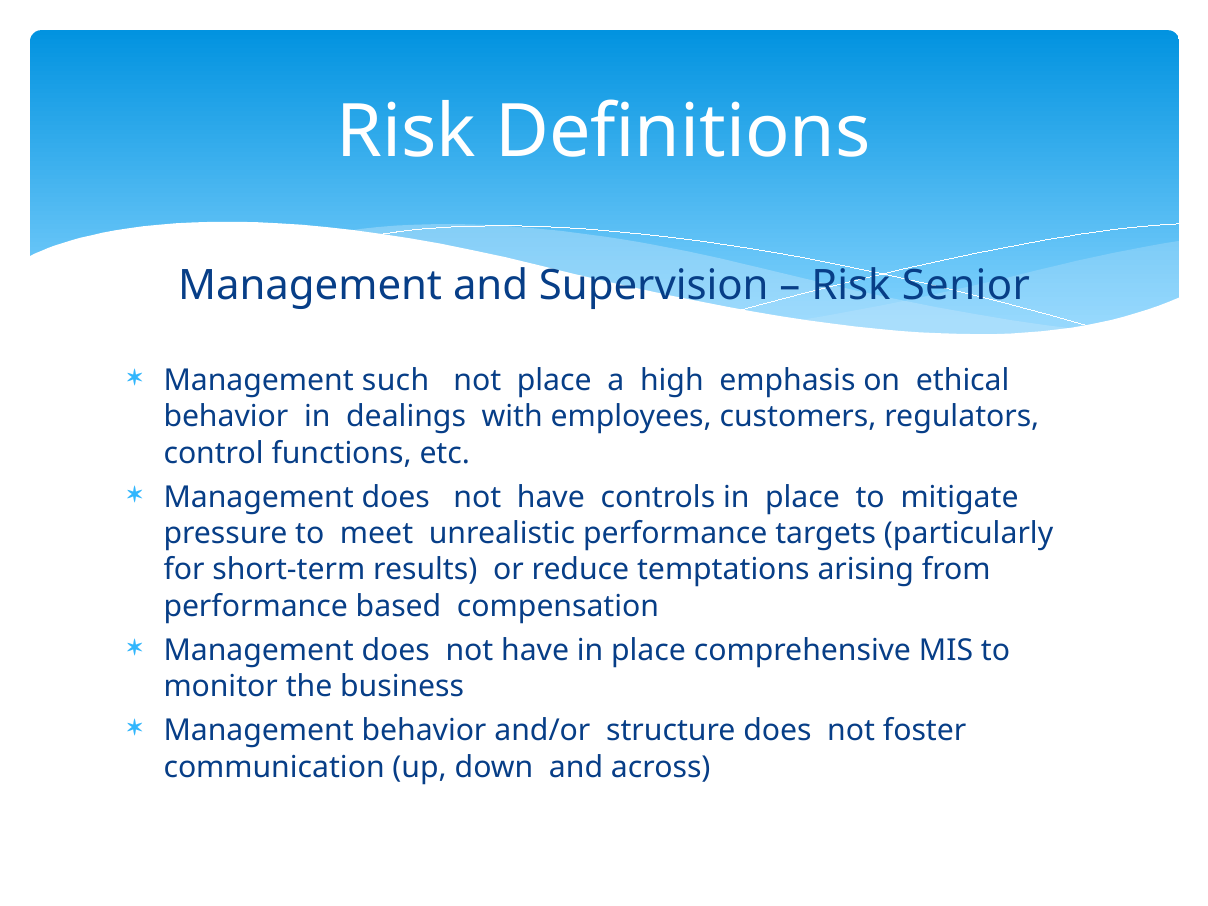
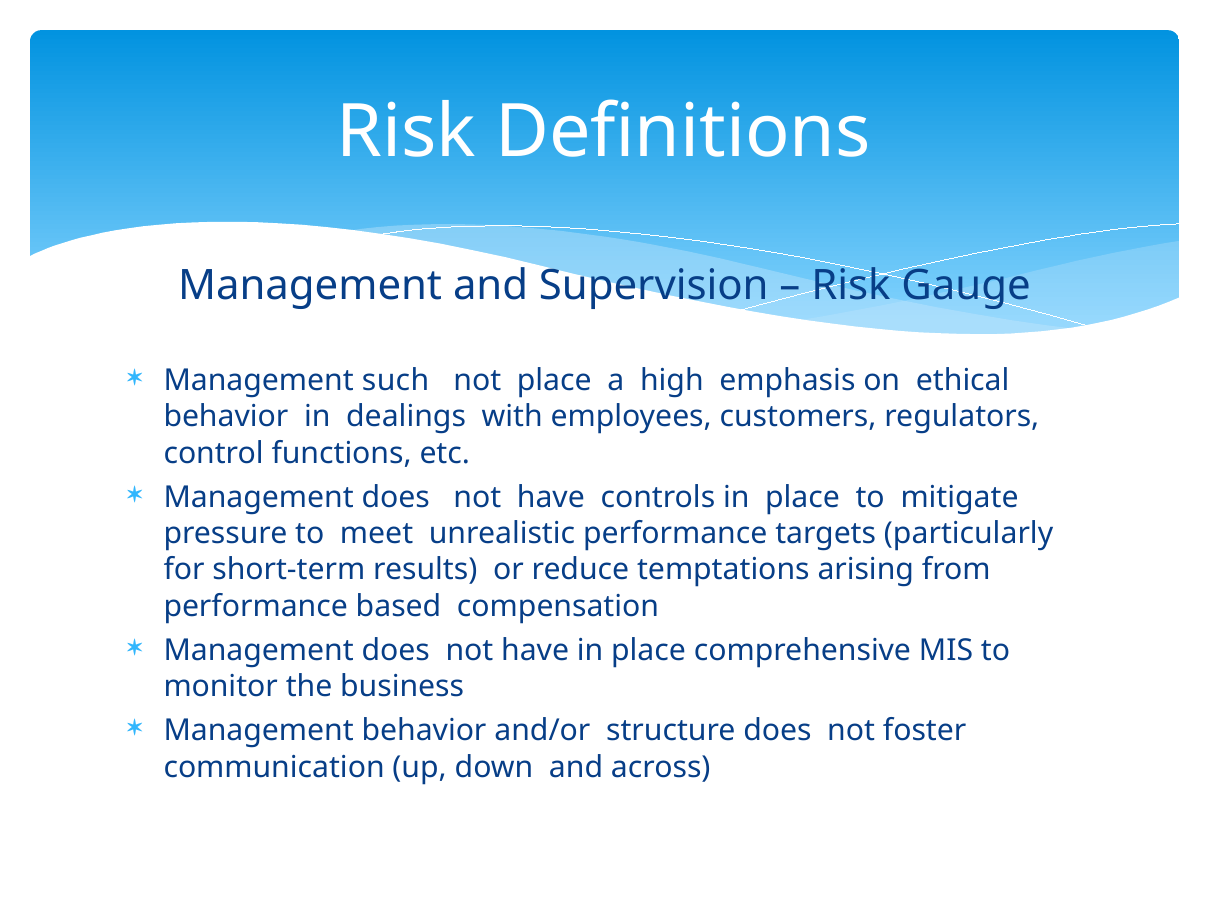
Senior: Senior -> Gauge (966, 286)
